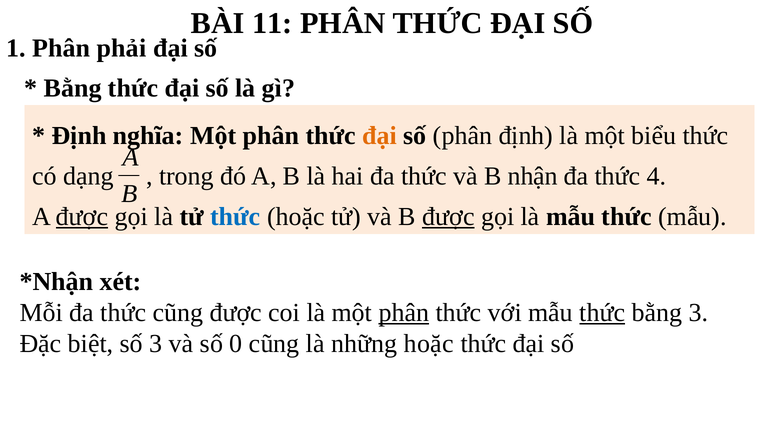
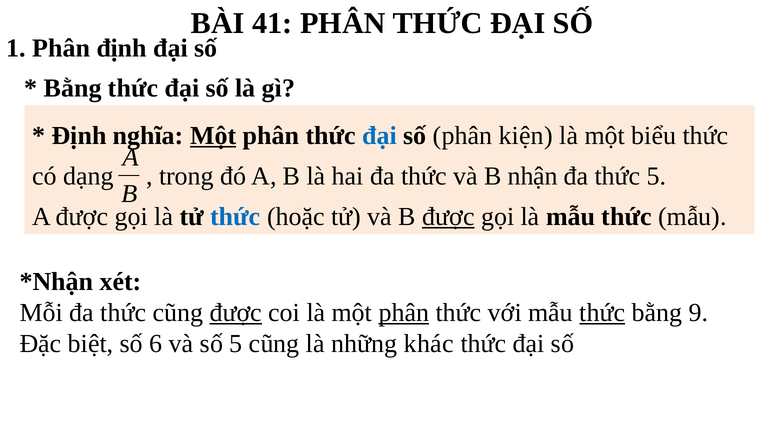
11: 11 -> 41 (272, 23)
Phân phải: phải -> định (122, 48)
Một underline: none -> present (213, 136)
đại colour: orange -> blue (379, 136)
phân định: định -> kiện (526, 136)
thức 4: 4 -> 5 (657, 176)
được underline: present -> none (82, 217)
được underline: none -> present (236, 313)
bằng 3: 3 -> 9 (698, 313)
số 3: 3 -> 6 (156, 344)
số 0: 0 -> 5 (236, 344)
những hoặc: hoặc -> khác (429, 344)
